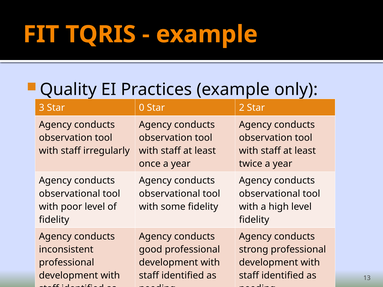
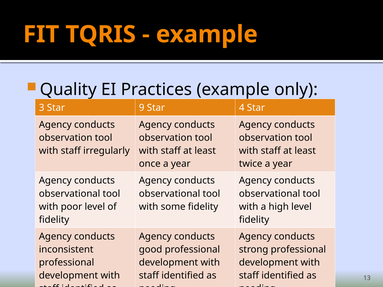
0: 0 -> 9 (142, 108)
2: 2 -> 4 (242, 108)
